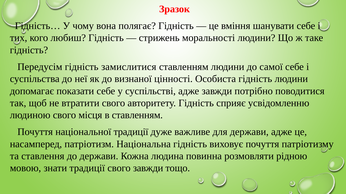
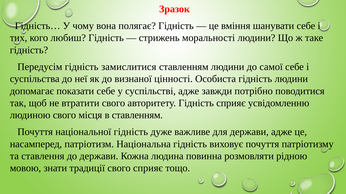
національної традиції: традиції -> гідність (131, 132)
свого завжди: завжди -> сприяє (148, 169)
